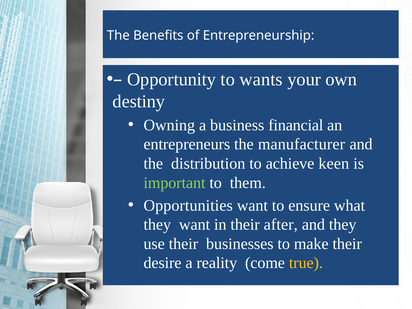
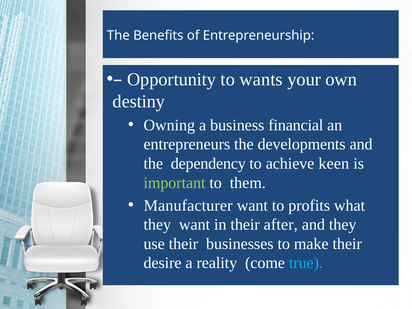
manufacturer: manufacturer -> developments (302, 144)
distribution: distribution -> dependency (208, 164)
Opportunities: Opportunities -> Manufacturer (188, 205)
ensure: ensure -> profits (309, 205)
true colour: yellow -> light blue (306, 263)
